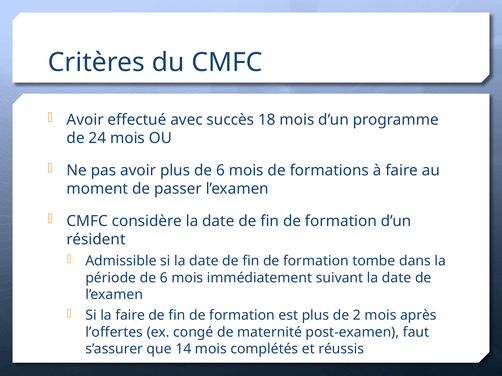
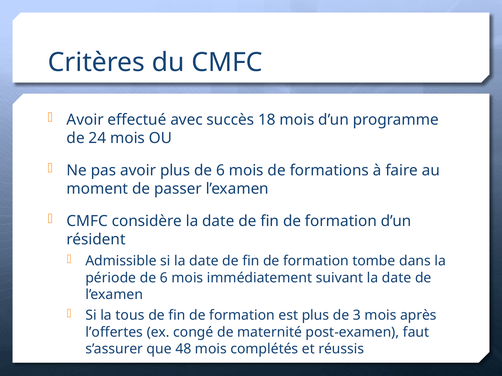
la faire: faire -> tous (130, 316)
2: 2 -> 3 (357, 316)
14: 14 -> 48 (183, 349)
